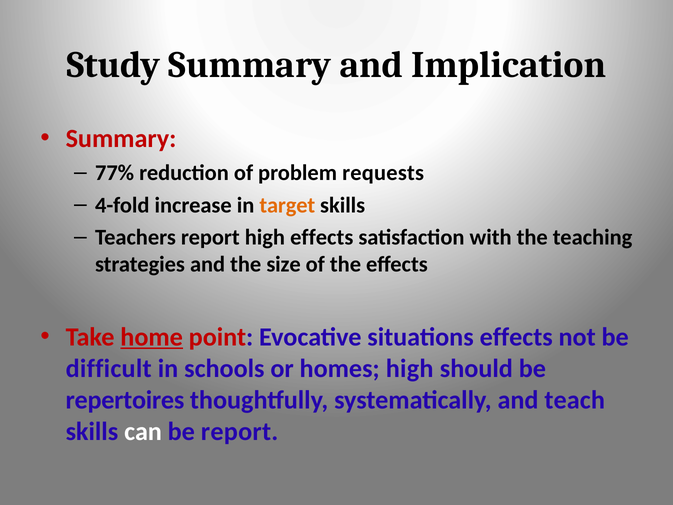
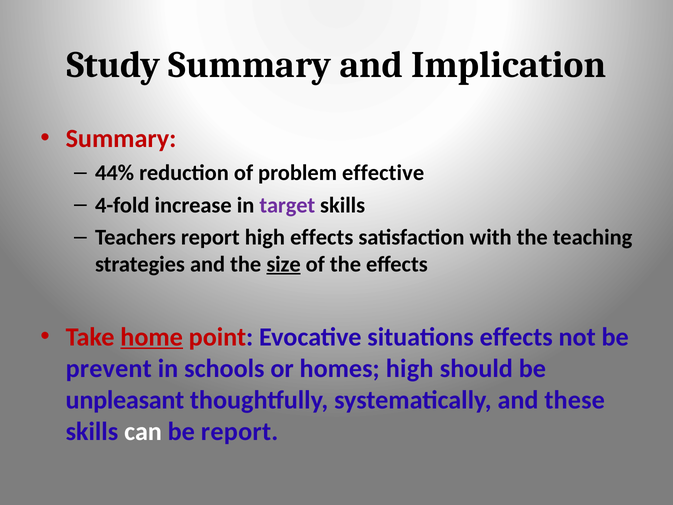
77%: 77% -> 44% (115, 173)
requests: requests -> effective (383, 173)
target colour: orange -> purple (287, 205)
size underline: none -> present (284, 264)
difficult: difficult -> prevent (109, 368)
repertoires: repertoires -> unpleasant (125, 400)
teach: teach -> these (575, 400)
